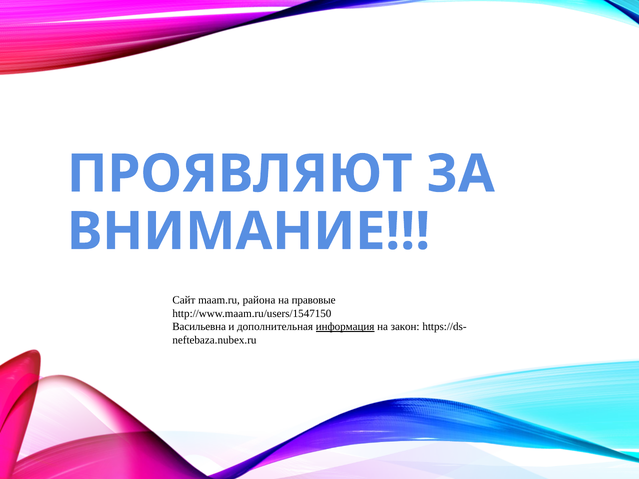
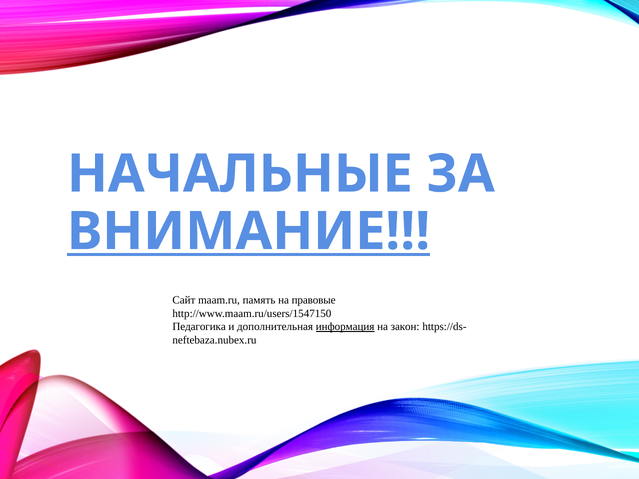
ПРОЯВЛЯЮТ: ПРОЯВЛЯЮТ -> НАЧАЛЬНЫЕ (240, 174)
ВНИМАНИЕ underline: none -> present (249, 232)
района: района -> память (259, 300)
Васильевна: Васильевна -> Педагогика (199, 327)
